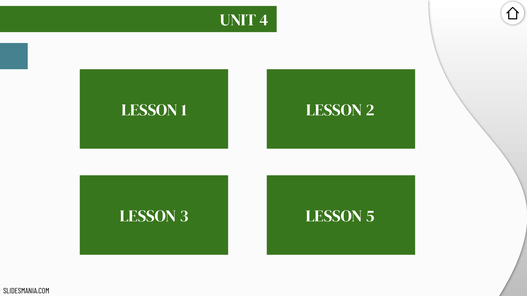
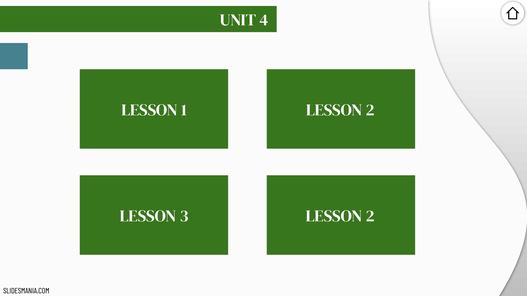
3 LESSON 5: 5 -> 2 (370, 216)
